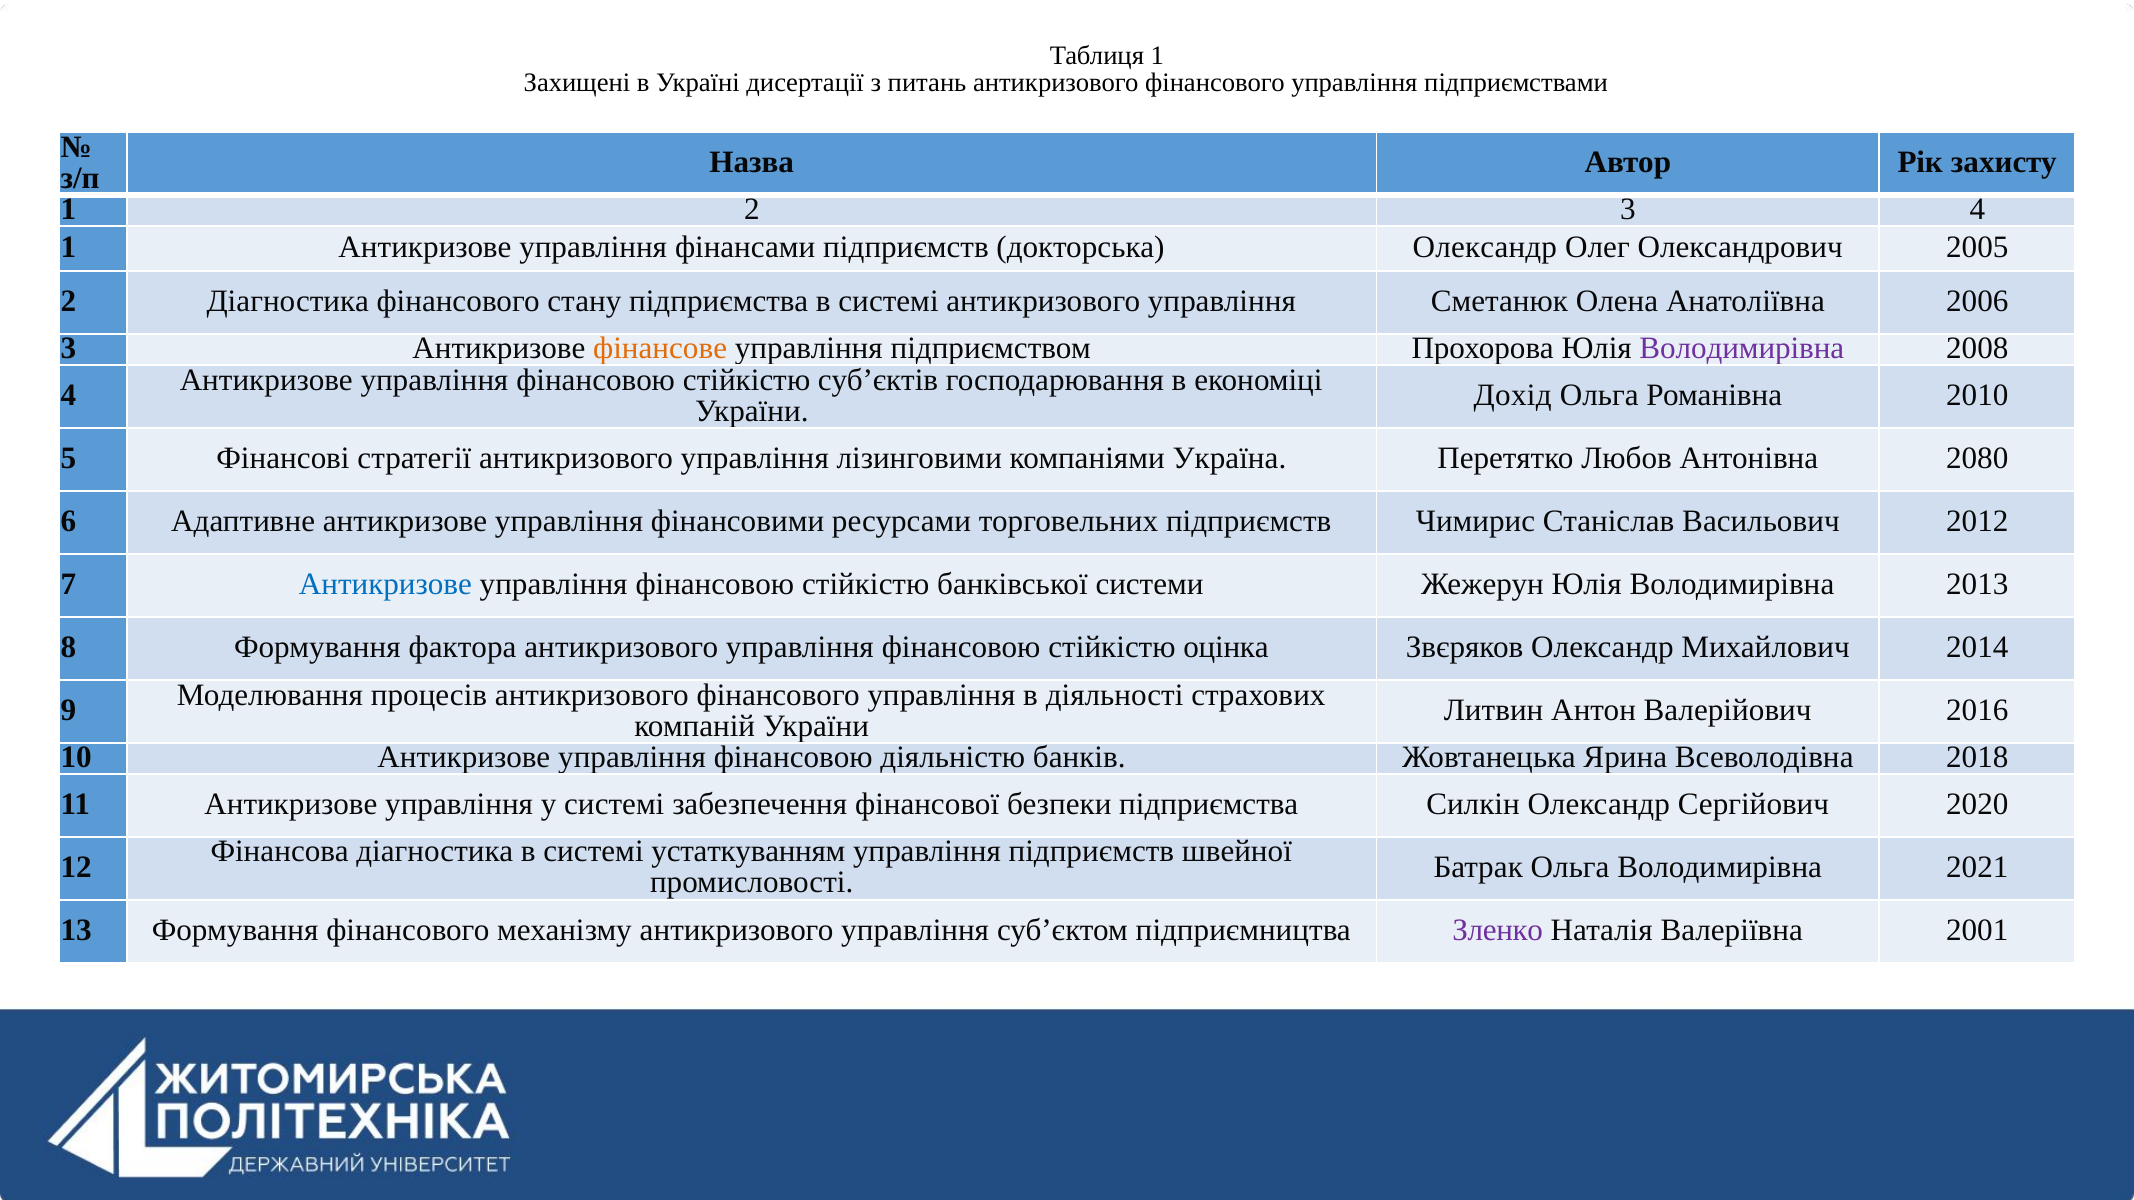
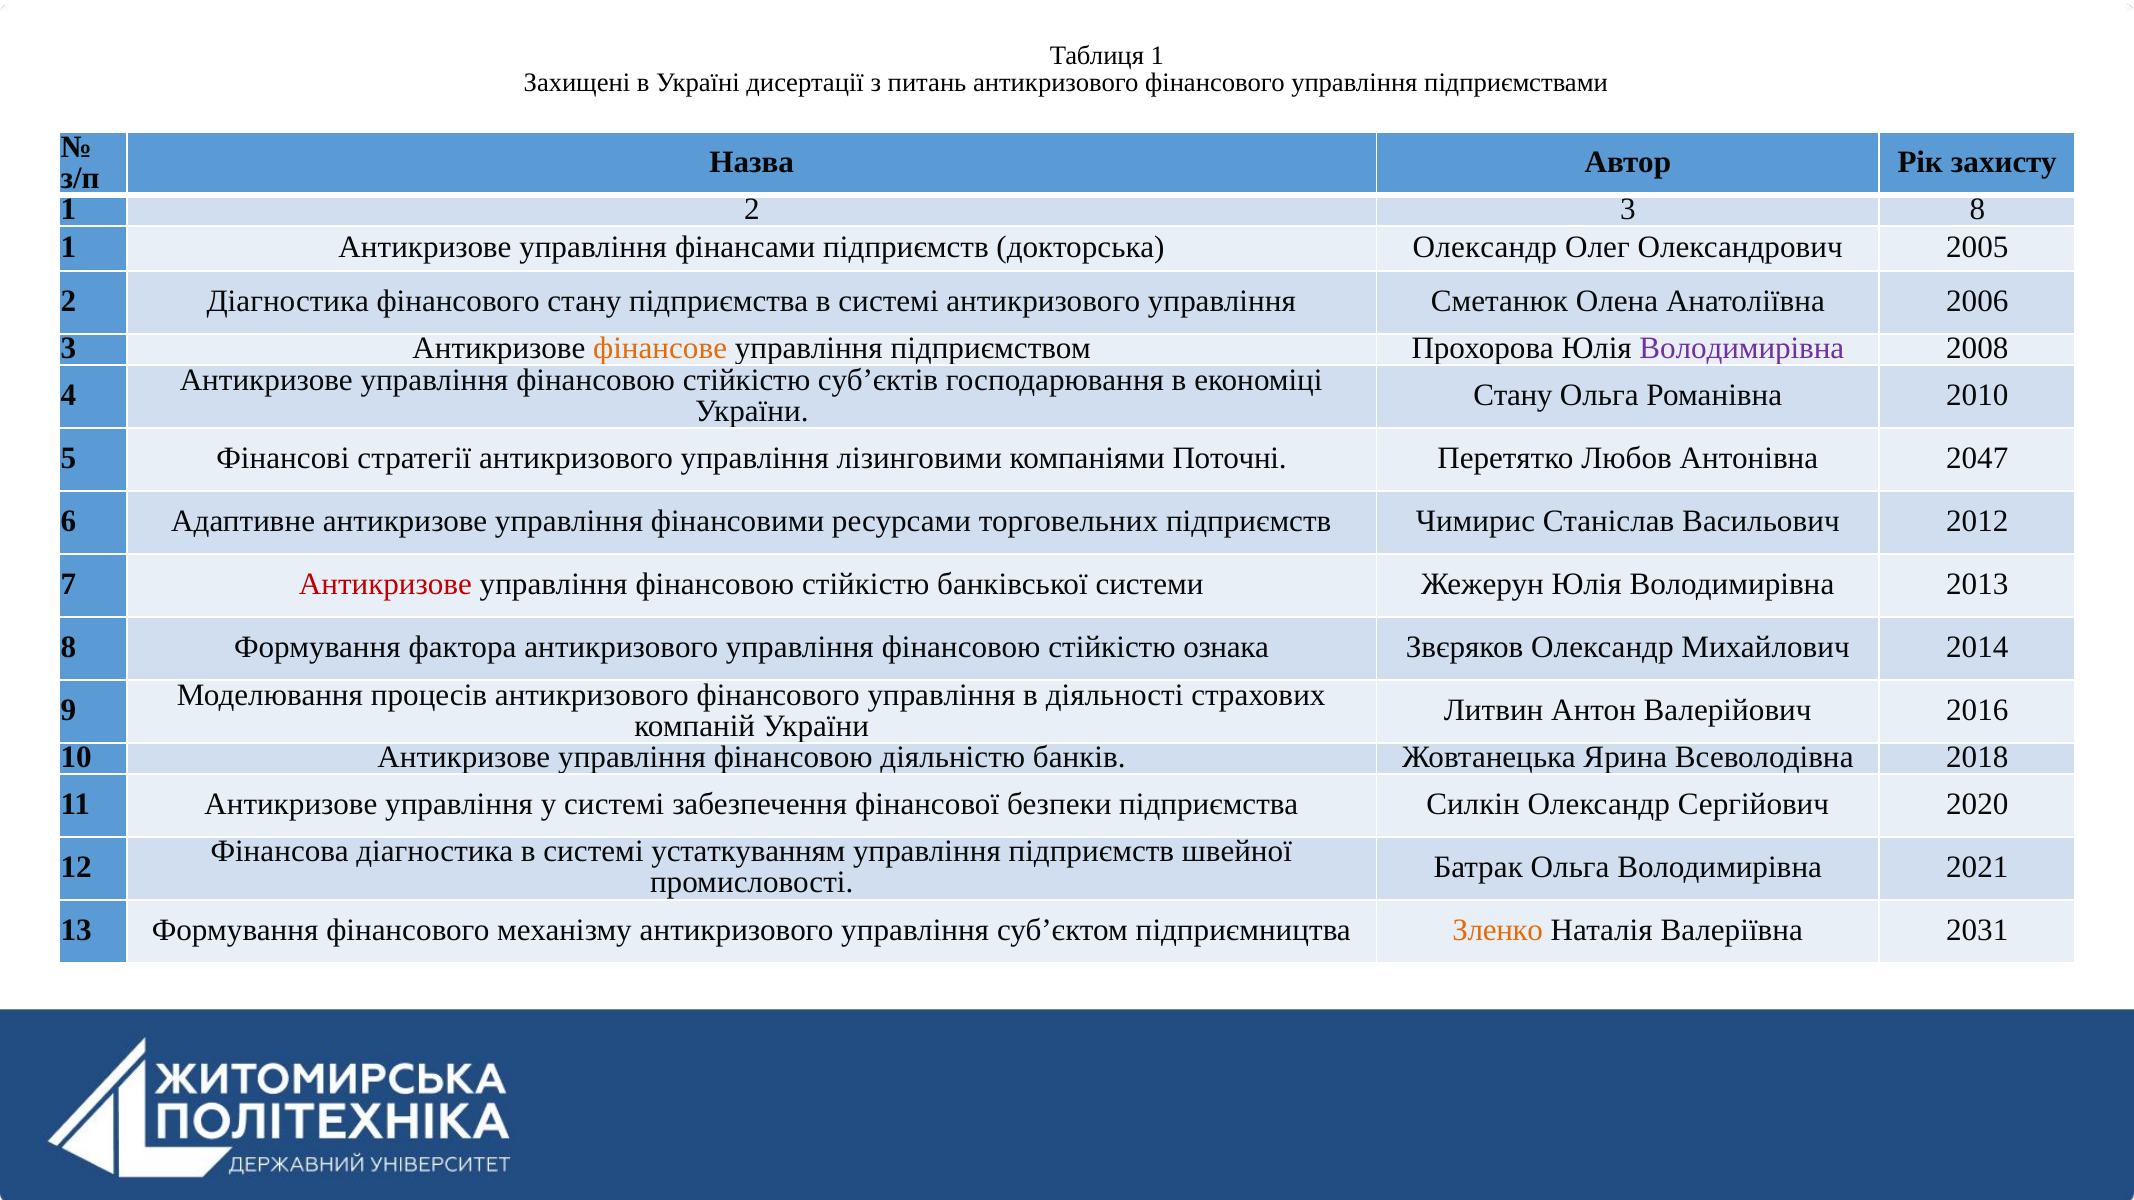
3 4: 4 -> 8 (1977, 209)
України Дохід: Дохід -> Стану (1513, 396)
Україна: Україна -> Поточні (1230, 459)
2080: 2080 -> 2047 (1977, 459)
Антикризове colour: blue -> red (385, 585)
оцінка: оцінка -> ознака (1226, 648)
Зленко colour: purple -> orange (1498, 930)
2001: 2001 -> 2031 (1977, 930)
